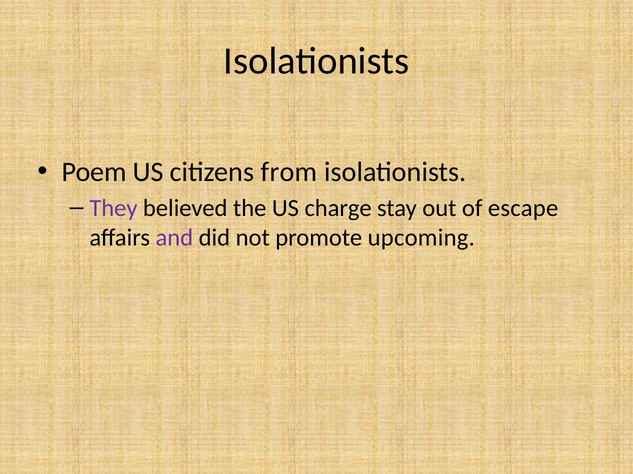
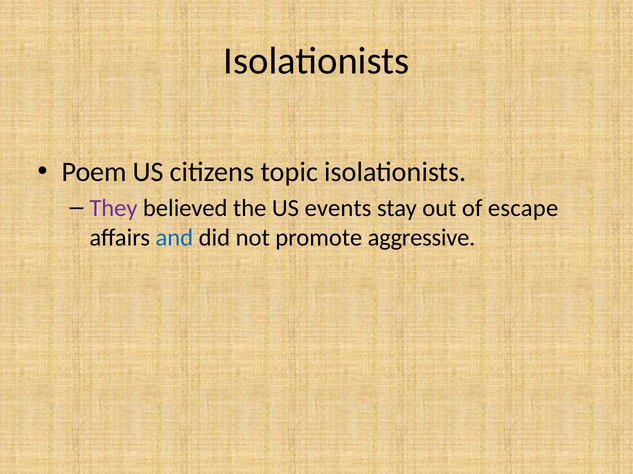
from: from -> topic (289, 172)
charge: charge -> events (338, 209)
and colour: purple -> blue (174, 238)
upcoming: upcoming -> aggressive (422, 238)
